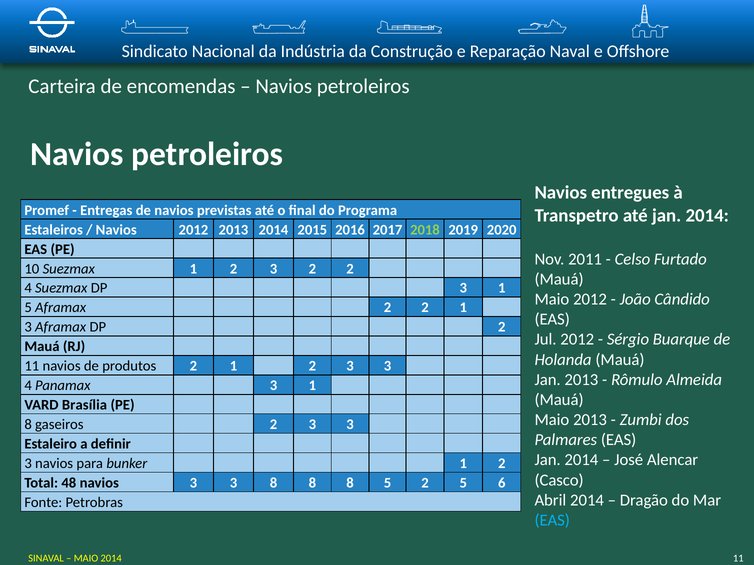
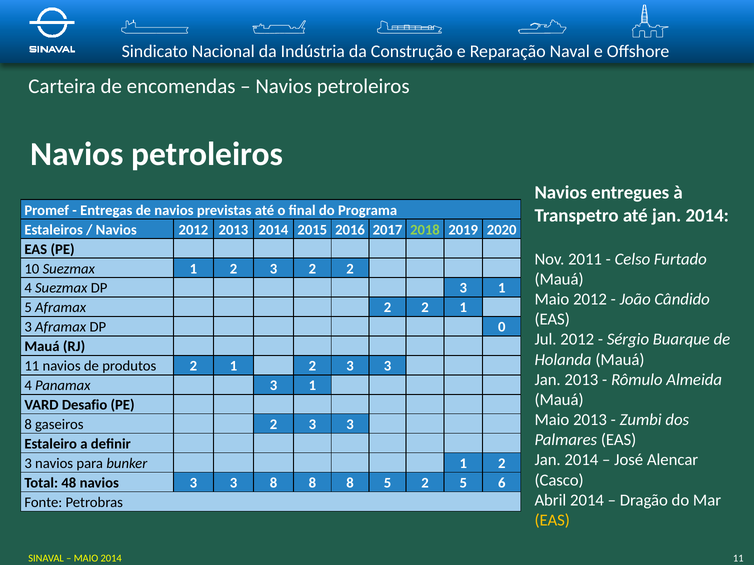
DP 2: 2 -> 0 (502, 327)
Brasília: Brasília -> Desafio (85, 405)
EAS colour: light blue -> yellow (552, 521)
